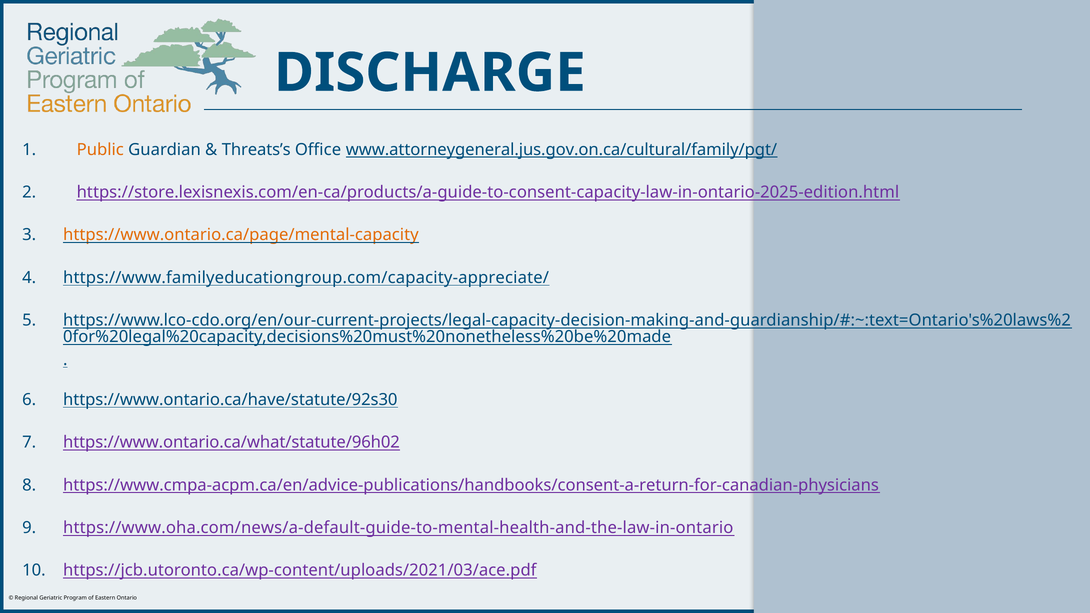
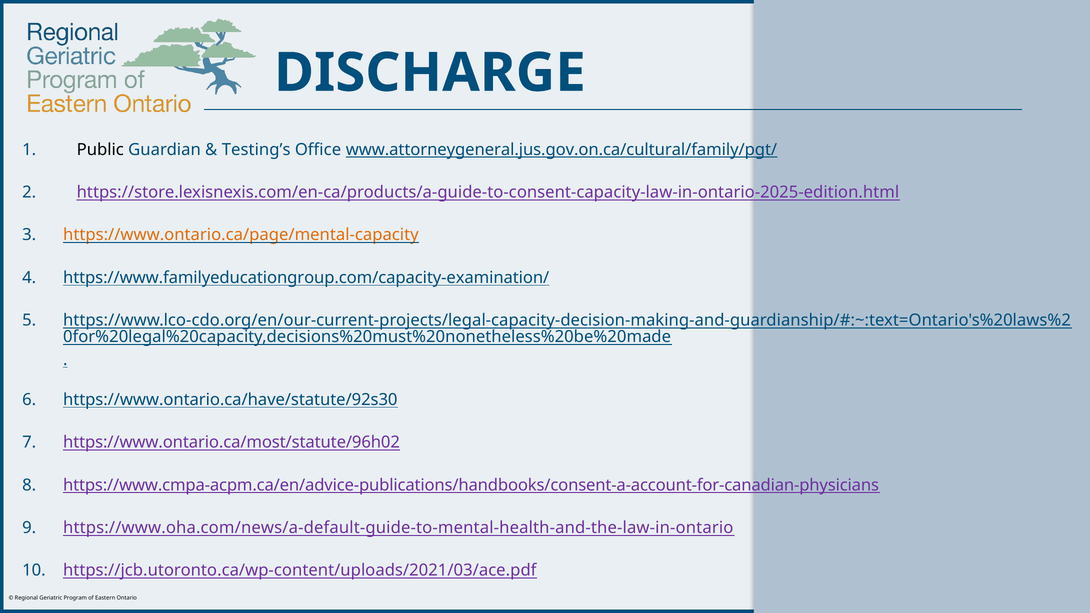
Public colour: orange -> black (100, 150)
Threats’s: Threats’s -> Testing’s (256, 150)
https://www.familyeducationgroup.com/capacity-appreciate/: https://www.familyeducationgroup.com/capacity-appreciate/ -> https://www.familyeducationgroup.com/capacity-examination/ (306, 278)
https://www.ontario.ca/what/statute/96h02: https://www.ontario.ca/what/statute/96h02 -> https://www.ontario.ca/most/statute/96h02 (231, 442)
https://www.cmpa-acpm.ca/en/advice-publications/handbooks/consent-a-return-for-canadian-physicians: https://www.cmpa-acpm.ca/en/advice-publications/handbooks/consent-a-return-for-canadian-physicians -> https://www.cmpa-acpm.ca/en/advice-publications/handbooks/consent-a-account-for-canadian-physicians (471, 485)
